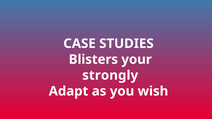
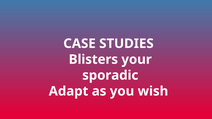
strongly: strongly -> sporadic (110, 75)
